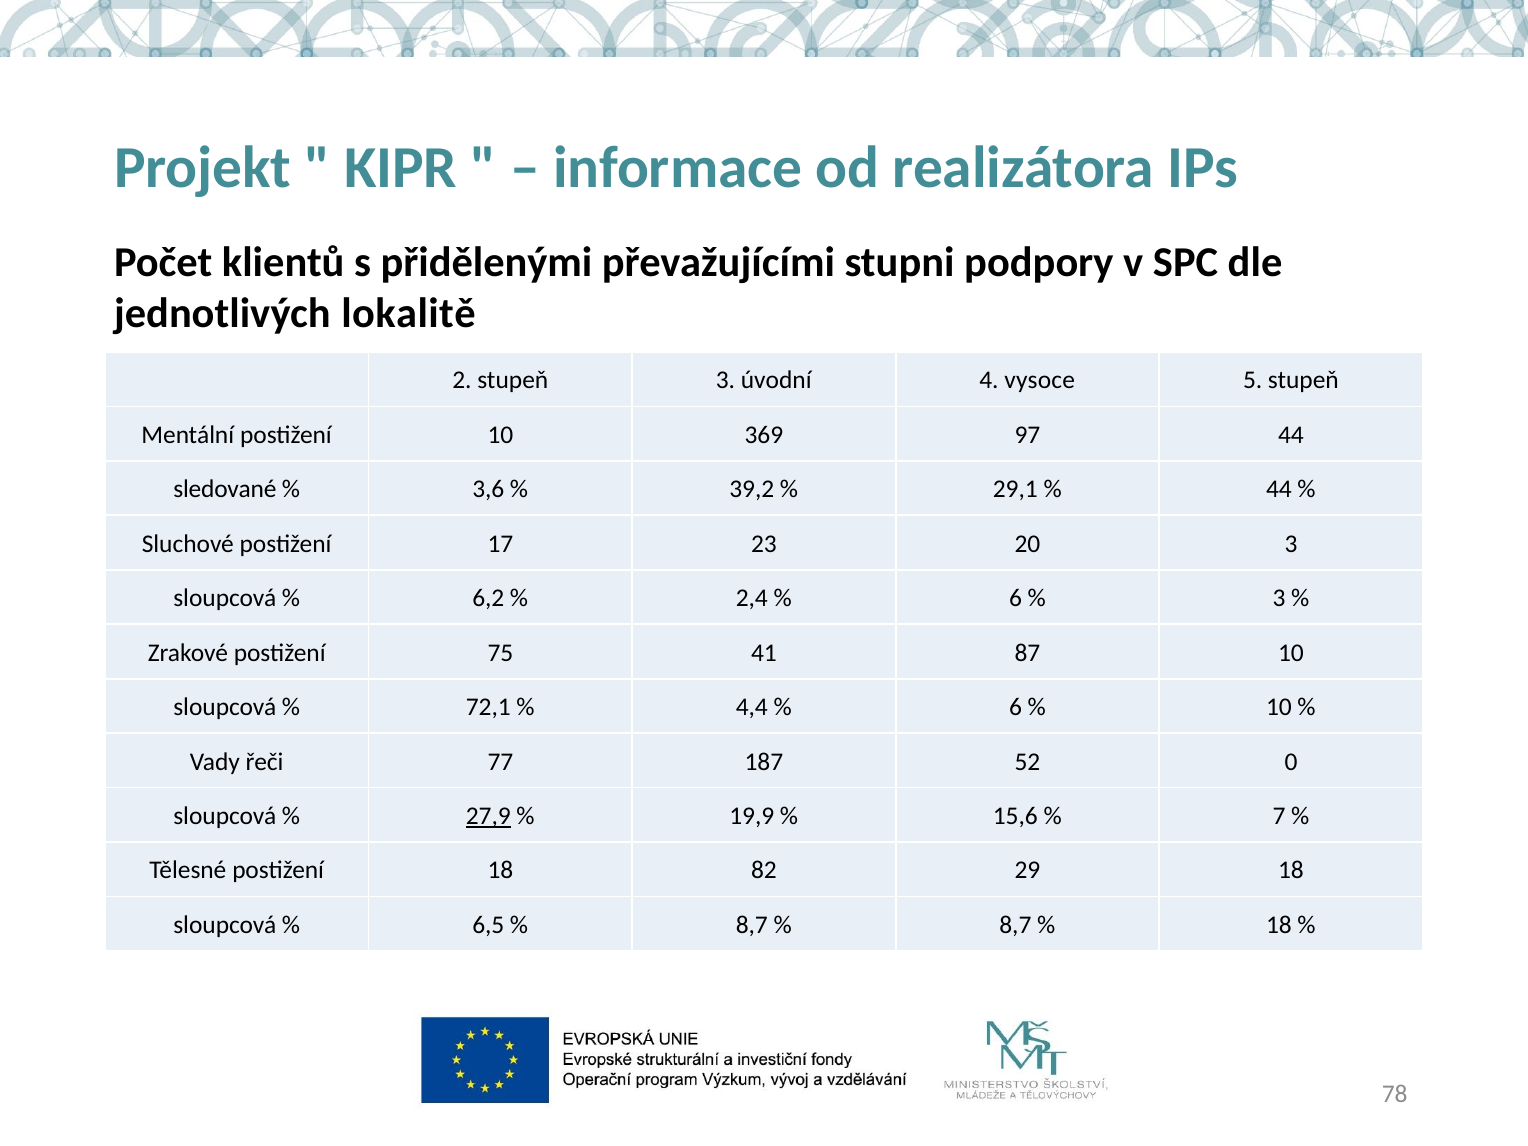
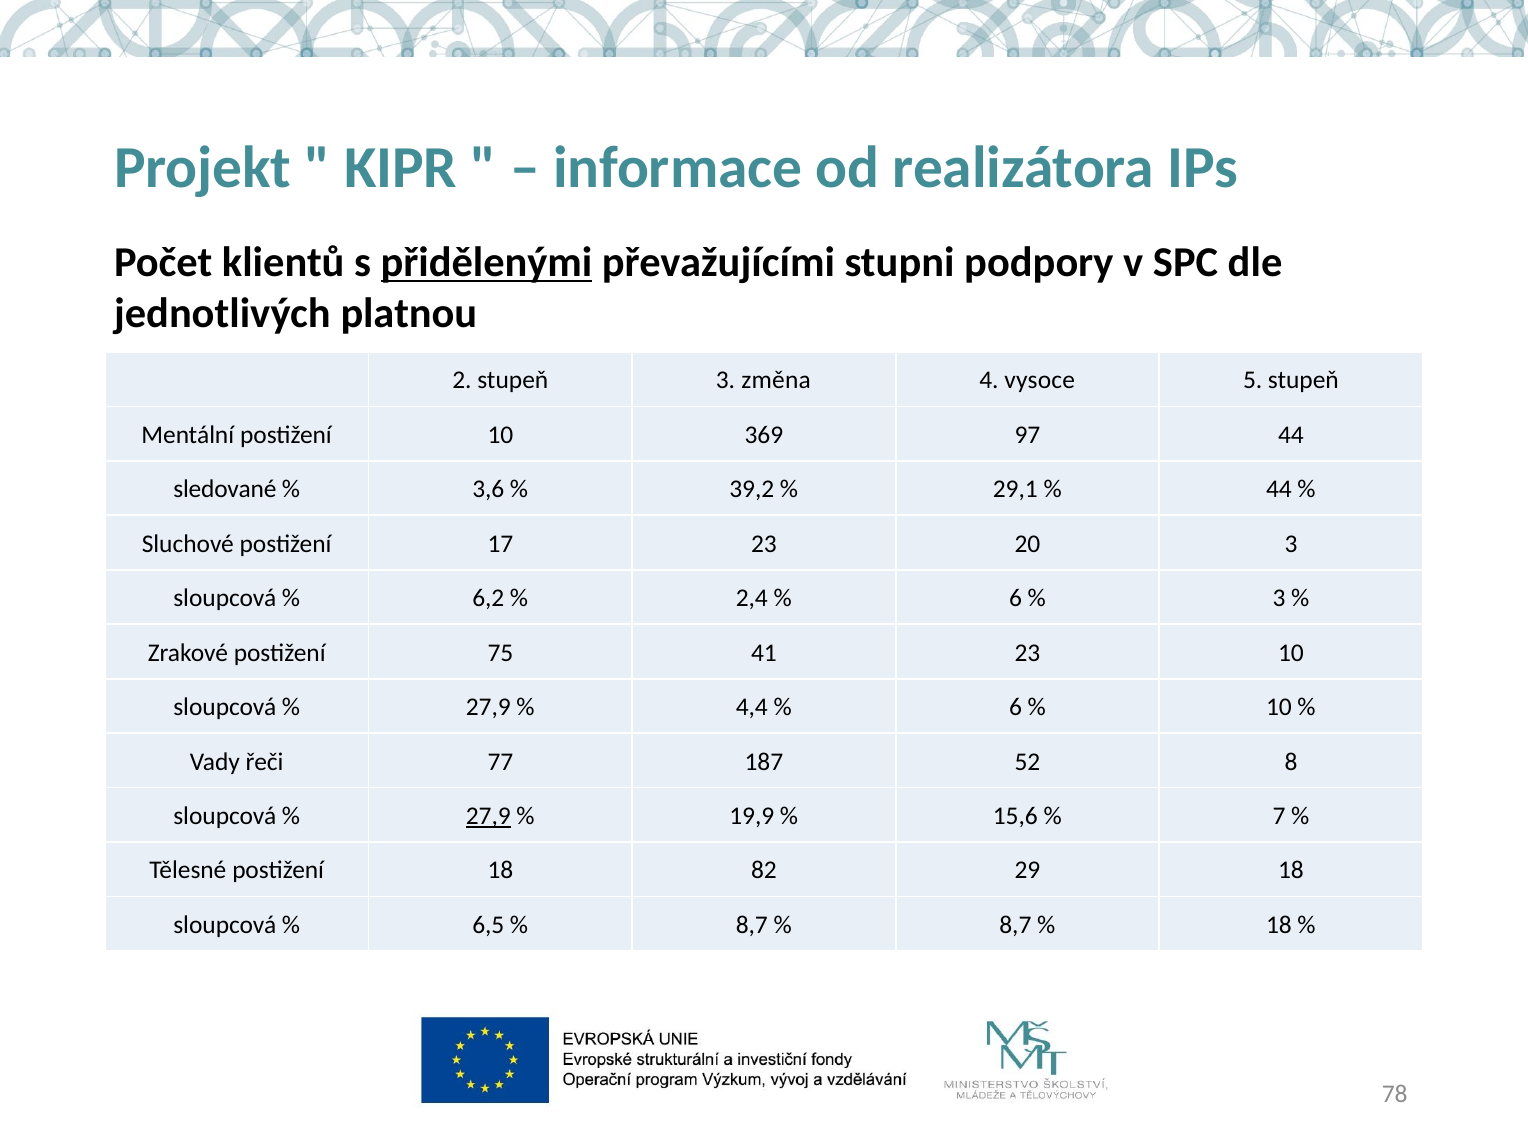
přidělenými underline: none -> present (486, 263)
lokalitě: lokalitě -> platnou (409, 314)
úvodní: úvodní -> změna (776, 381)
41 87: 87 -> 23 (1027, 653)
72,1: 72,1 -> 27,9 (488, 707)
0: 0 -> 8 (1291, 762)
